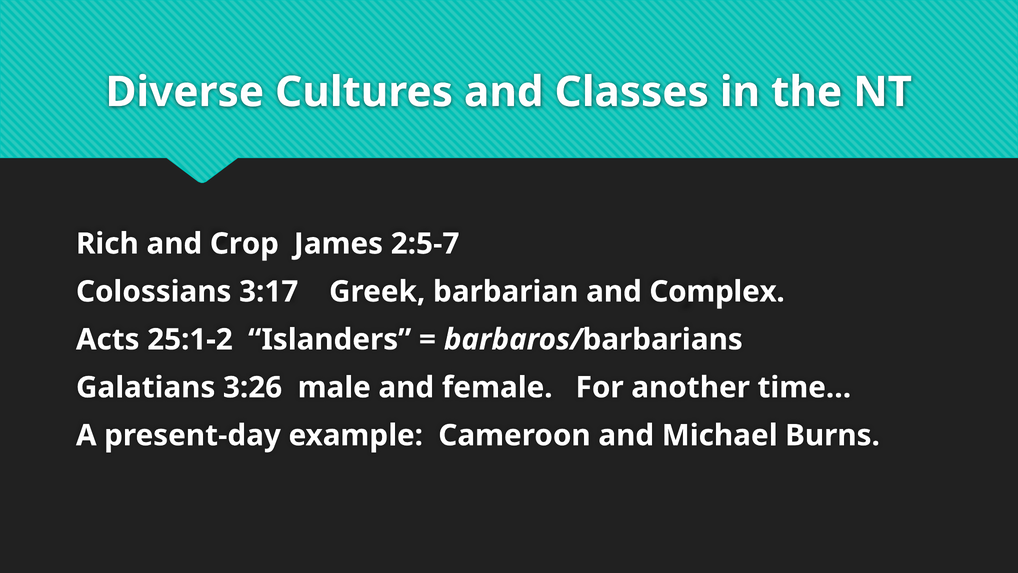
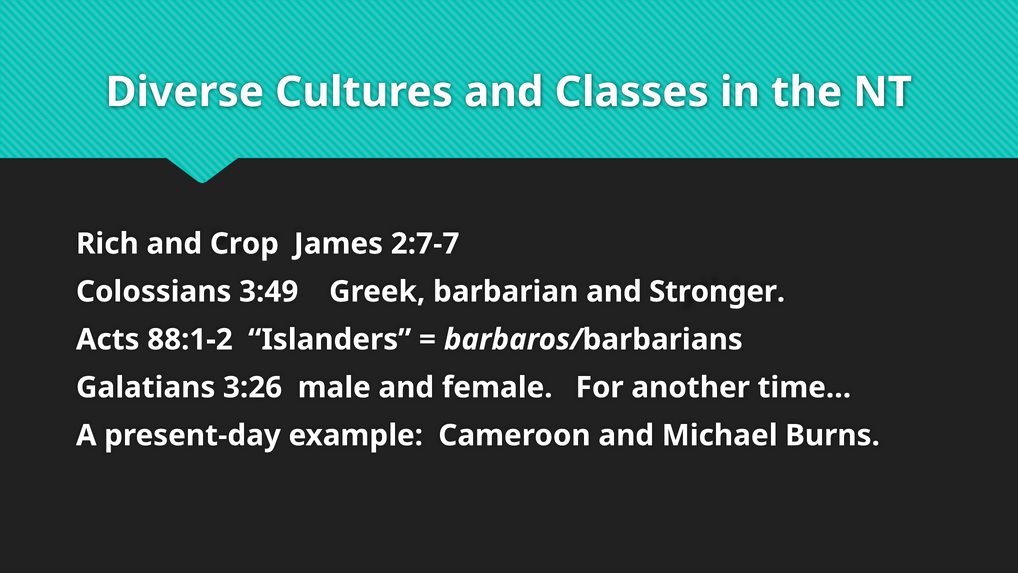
2:5-7: 2:5-7 -> 2:7-7 (425, 244)
3:17: 3:17 -> 3:49 (269, 292)
Complex: Complex -> Stronger (717, 292)
25:1-2: 25:1-2 -> 88:1-2 (190, 339)
